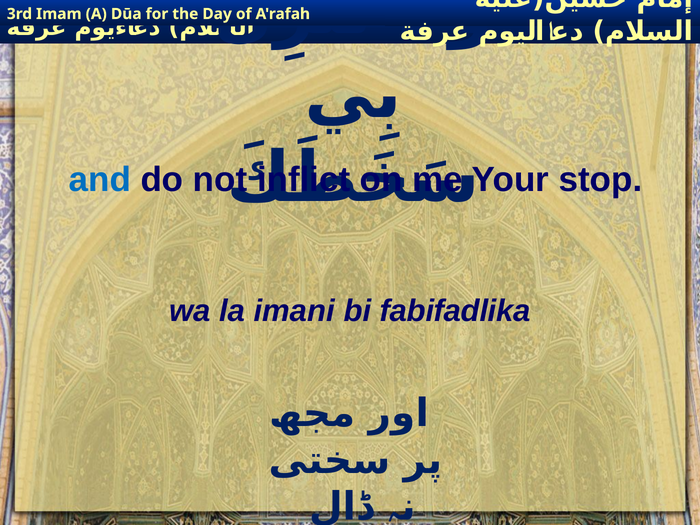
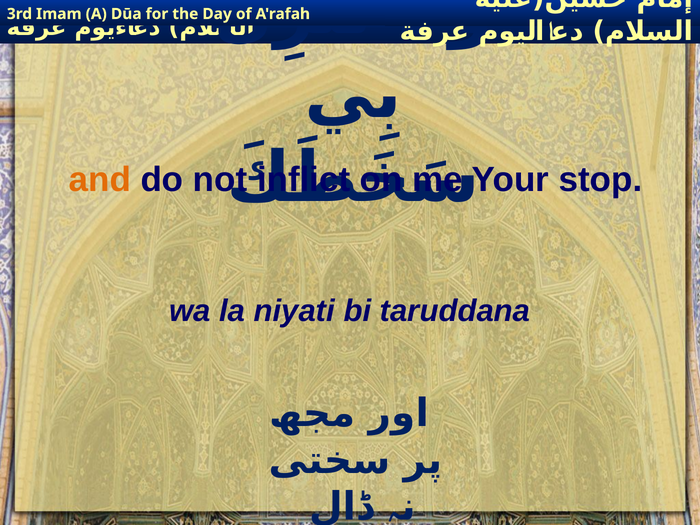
and colour: blue -> orange (100, 179)
imani: imani -> niyati (294, 311)
fabifadlika: fabifadlika -> taruddana (455, 311)
